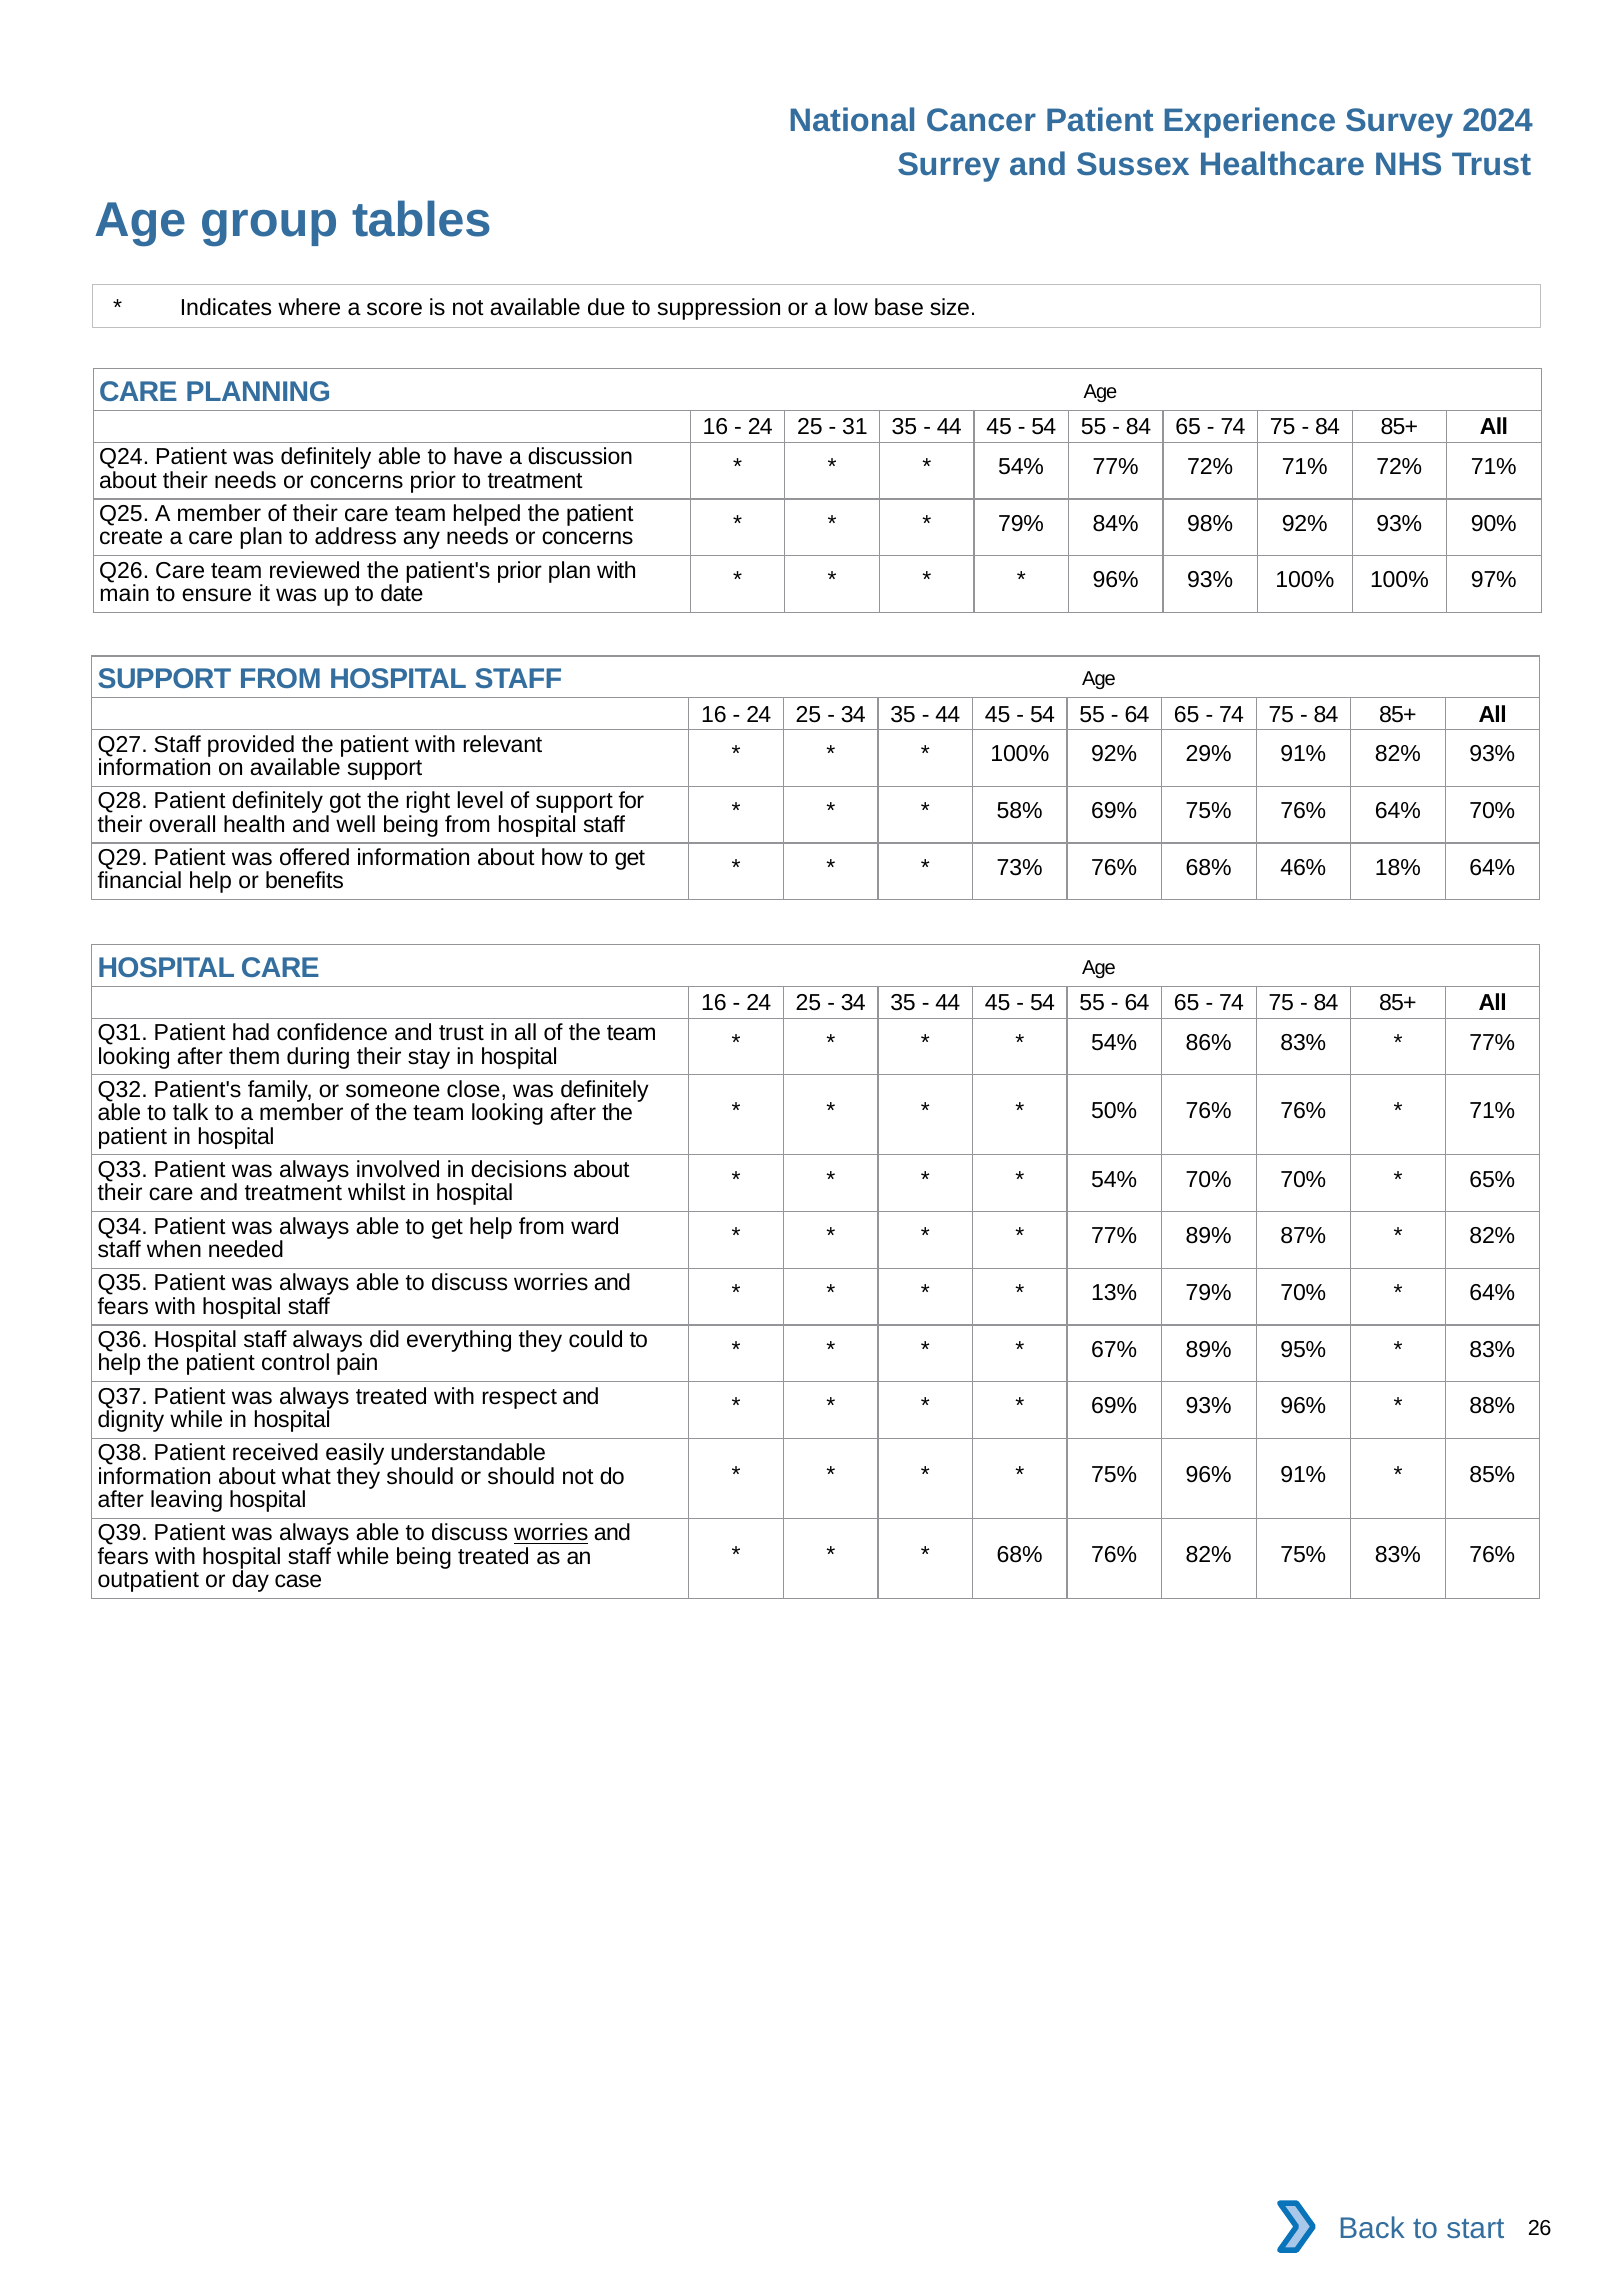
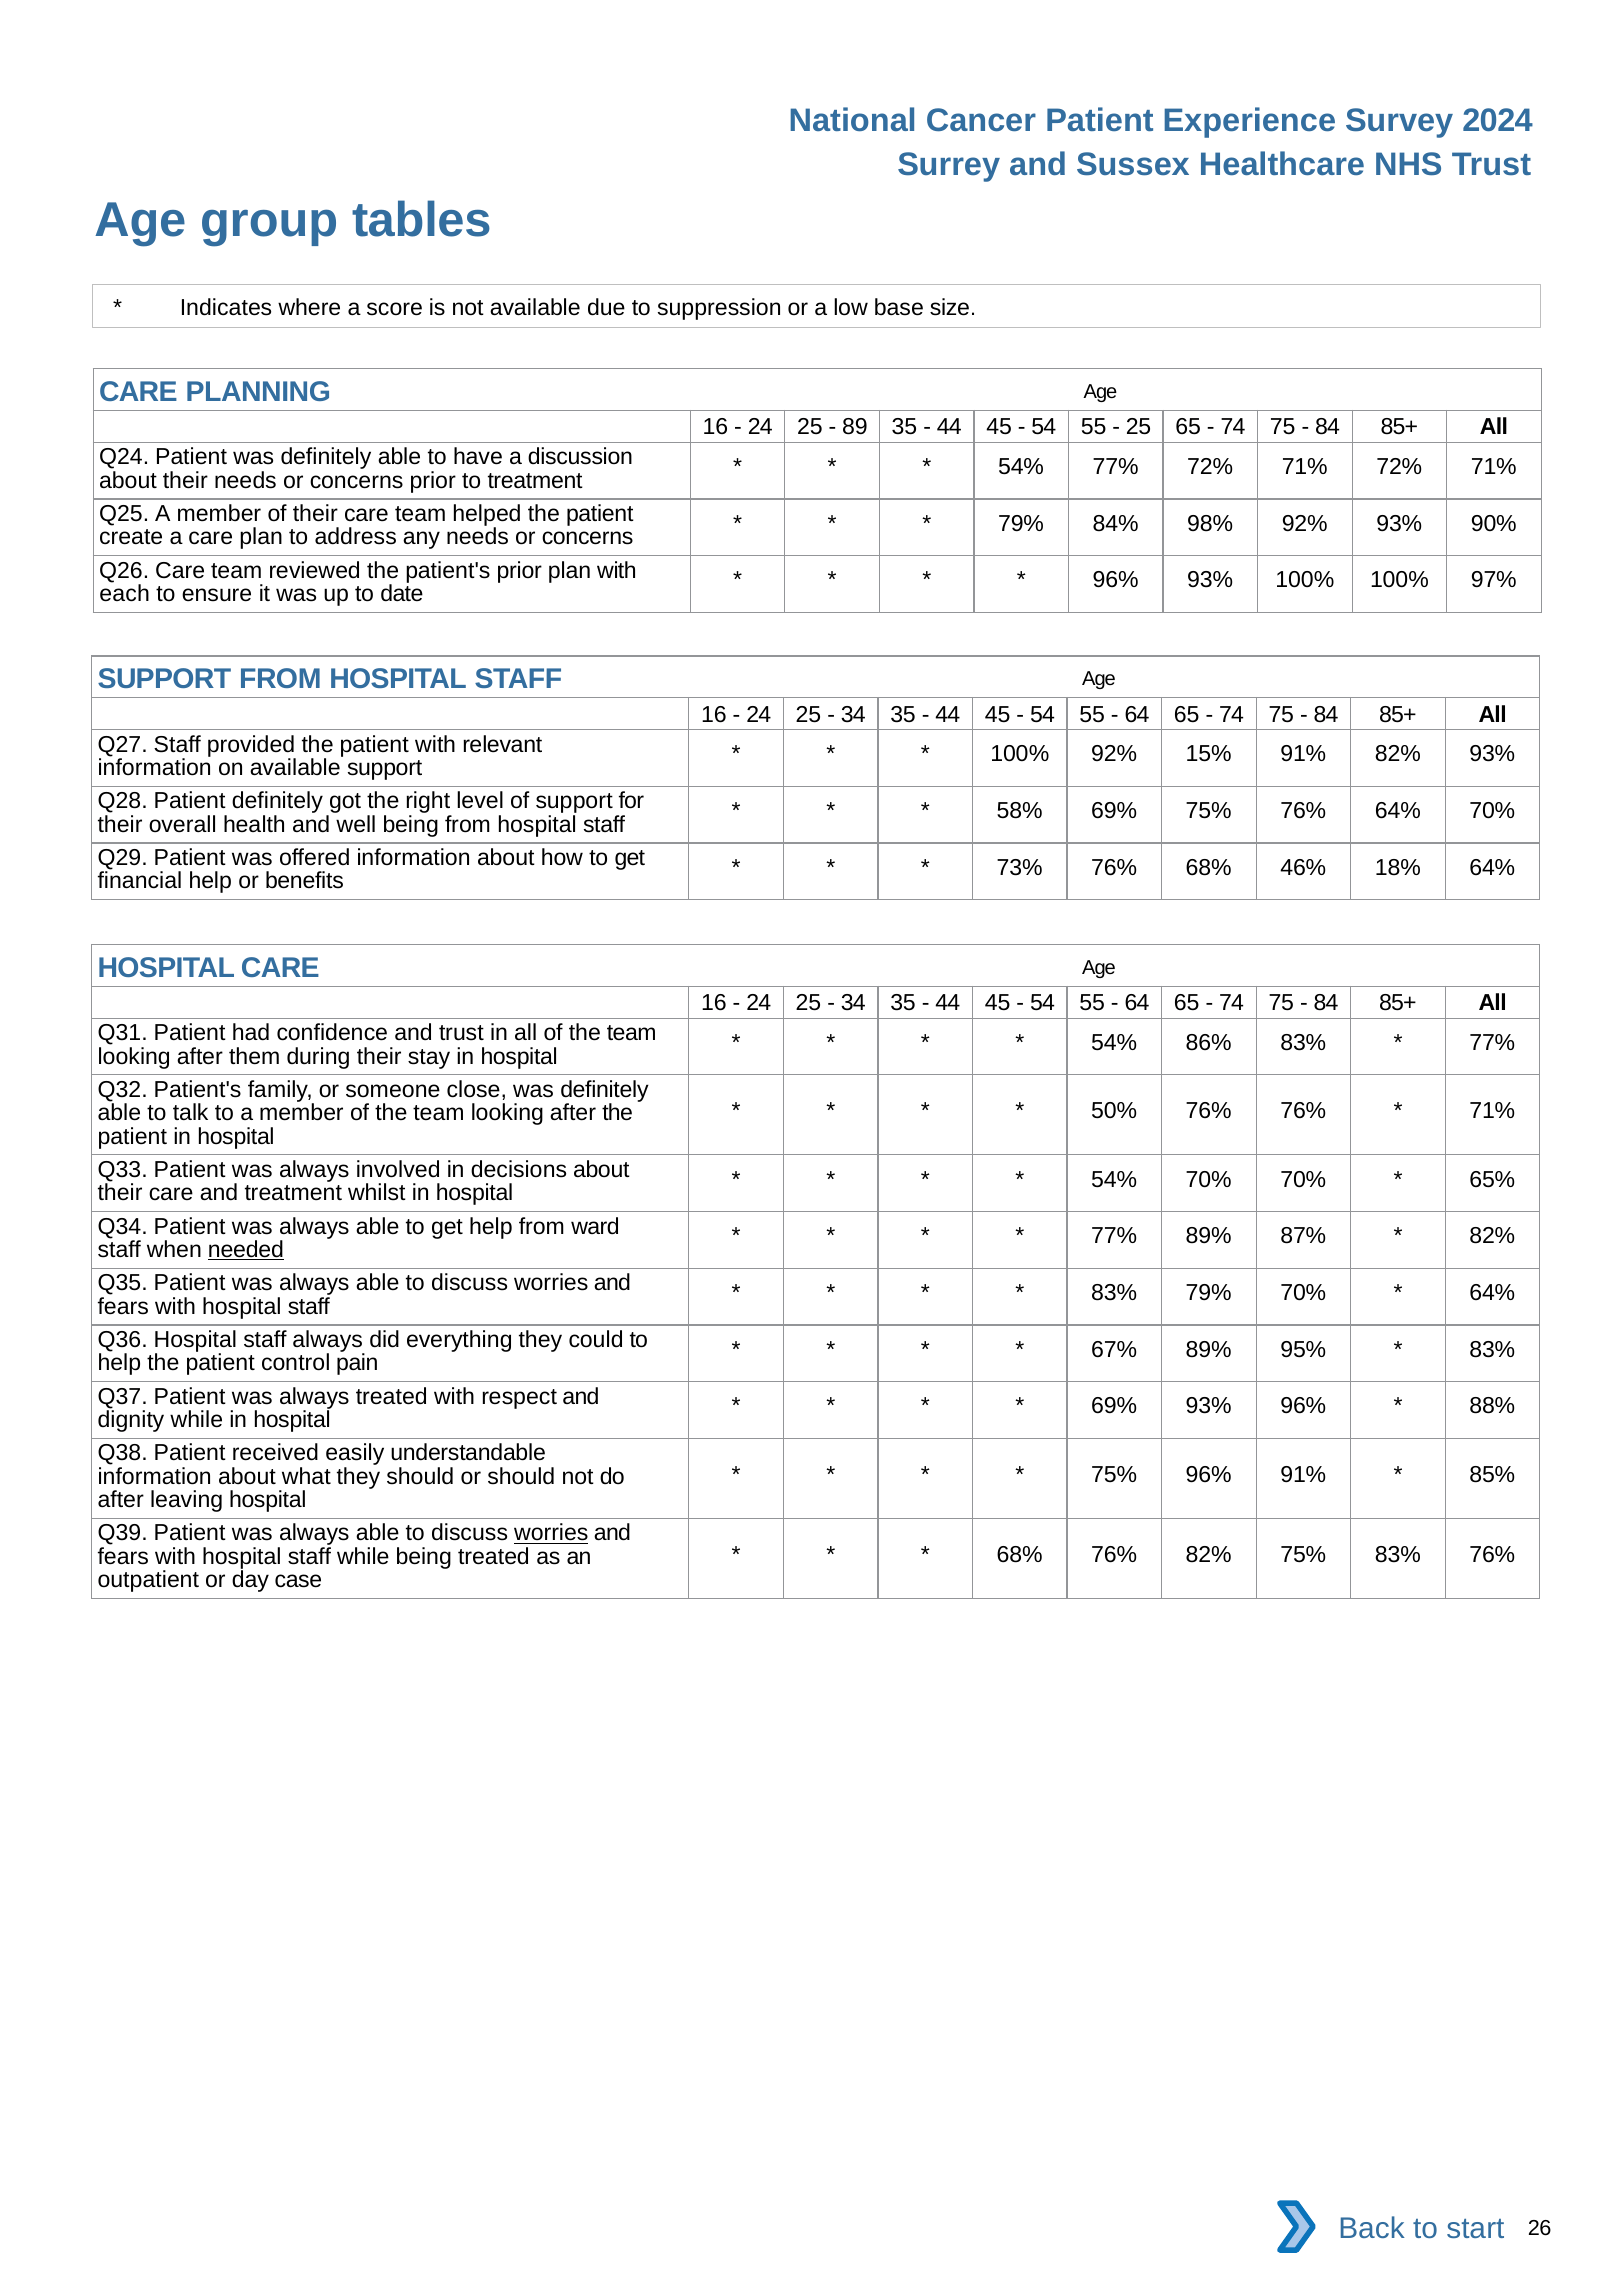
31: 31 -> 89 (855, 427)
84: 84 -> 25 (1139, 427)
main: main -> each (125, 594)
29%: 29% -> 15% (1209, 754)
needed underline: none -> present (246, 1250)
13%: 13% -> 83% (1114, 1293)
